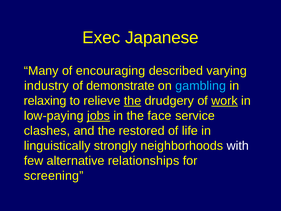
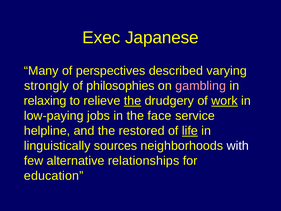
encouraging: encouraging -> perspectives (111, 71)
industry: industry -> strongly (46, 86)
demonstrate: demonstrate -> philosophies (120, 86)
gambling colour: light blue -> pink (201, 86)
jobs underline: present -> none (99, 116)
clashes: clashes -> helpline (47, 131)
life underline: none -> present (190, 131)
strongly: strongly -> sources (116, 146)
screening: screening -> education (54, 176)
